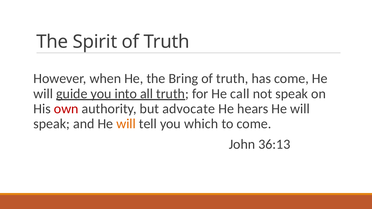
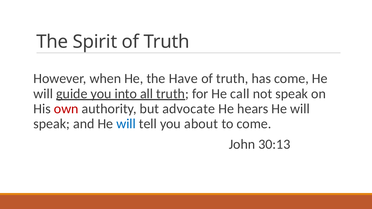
Bring: Bring -> Have (183, 79)
will colour: orange -> blue (126, 124)
which: which -> about (201, 124)
36:13: 36:13 -> 30:13 (274, 144)
